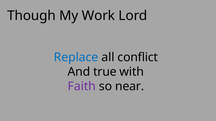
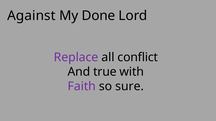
Though: Though -> Against (31, 16)
Work: Work -> Done (98, 16)
Replace colour: blue -> purple (76, 57)
near: near -> sure (130, 87)
